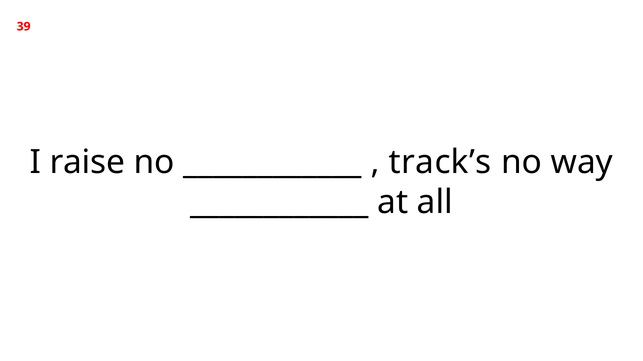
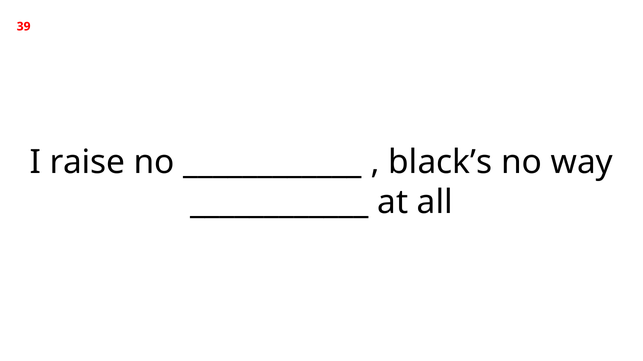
track’s: track’s -> black’s (440, 163)
